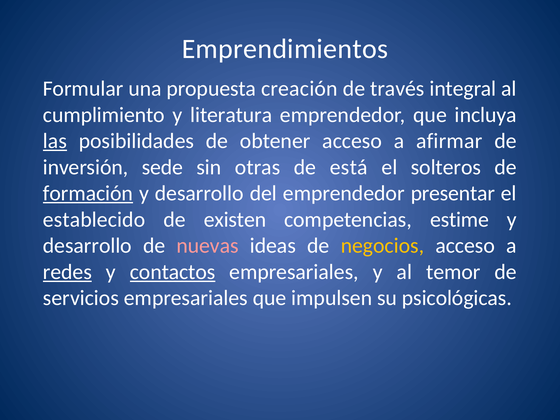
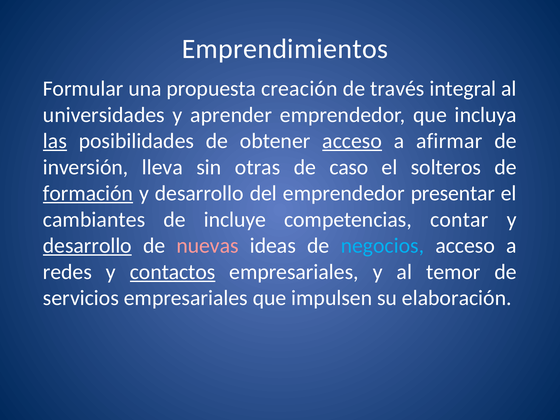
cumplimiento: cumplimiento -> universidades (104, 115)
literatura: literatura -> aprender (231, 115)
acceso underline: none -> present (352, 141)
sede: sede -> lleva (162, 167)
está: está -> caso (349, 167)
establecido: establecido -> cambiantes (94, 220)
existen: existen -> incluye (235, 220)
estime: estime -> contar (459, 220)
desarrollo underline: none -> present (87, 246)
negocios colour: yellow -> light blue (382, 246)
redes underline: present -> none (67, 272)
psicológicas: psicológicas -> elaboración (457, 298)
